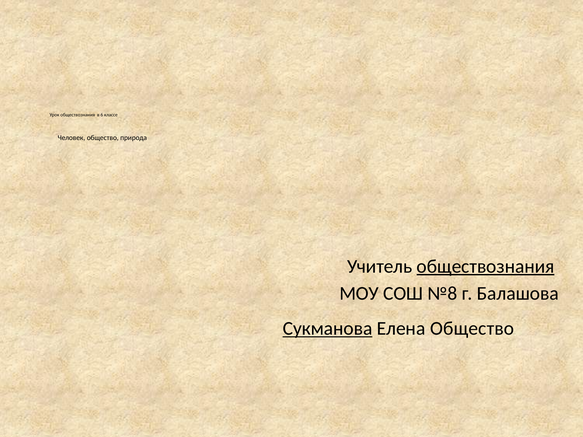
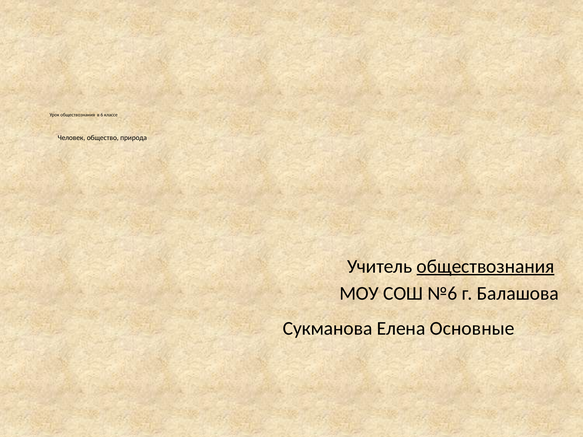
№8: №8 -> №6 (442, 294)
Сукманова underline: present -> none (328, 329)
Елена Общество: Общество -> Основные (472, 329)
